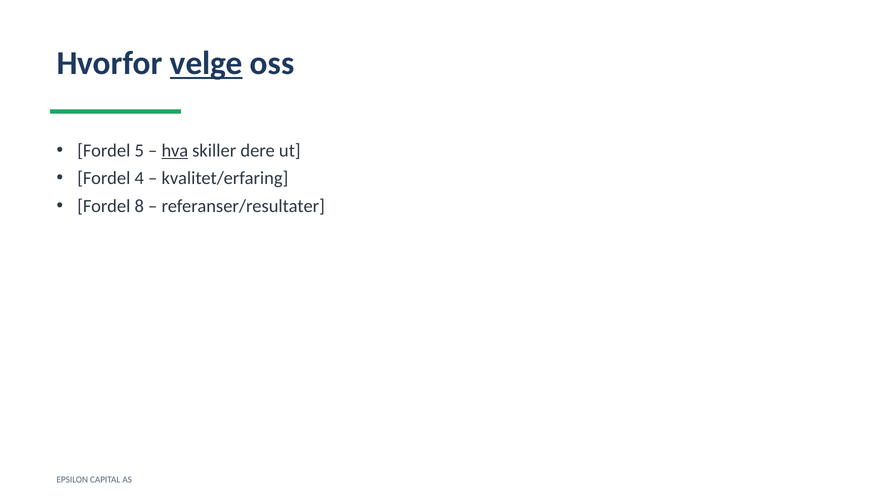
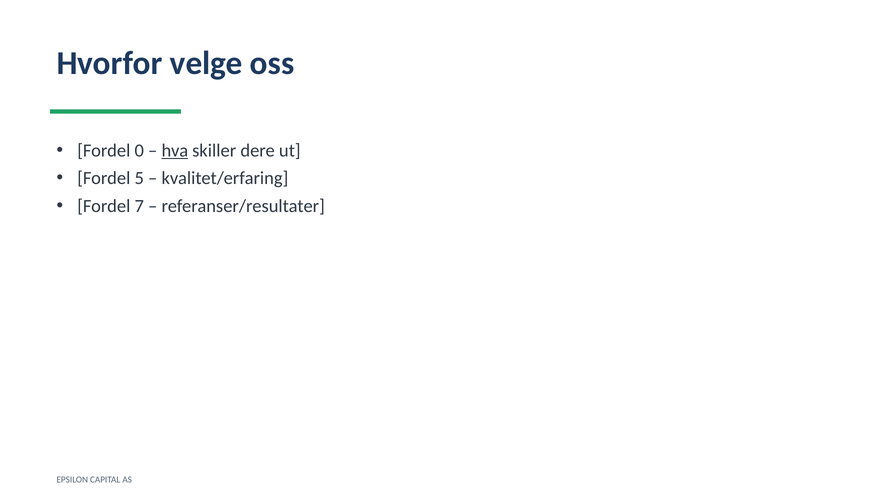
velge underline: present -> none (206, 63)
5: 5 -> 0 (139, 150)
4: 4 -> 5 (139, 178)
8: 8 -> 7 (139, 206)
